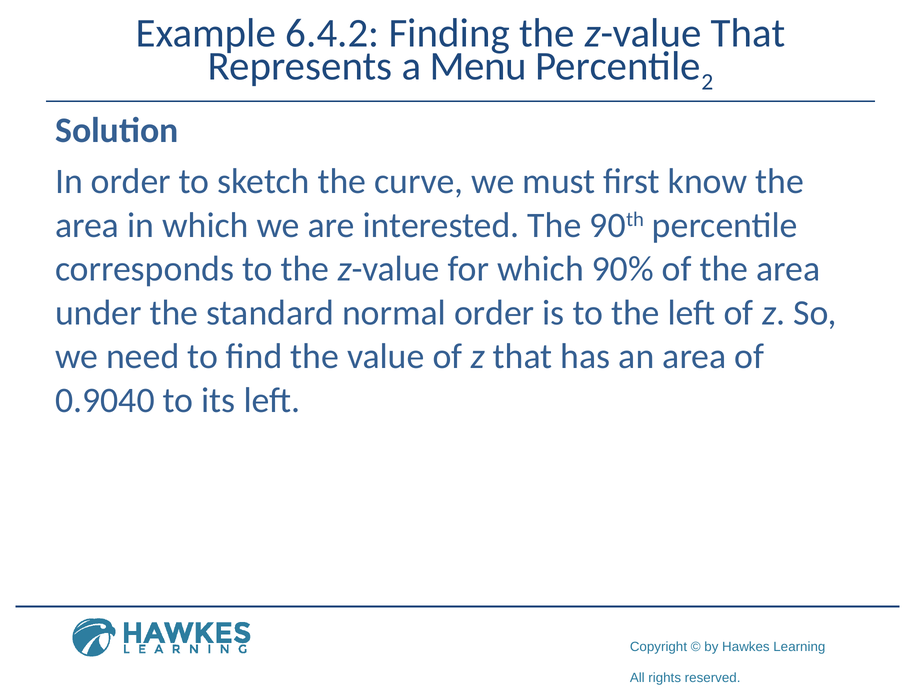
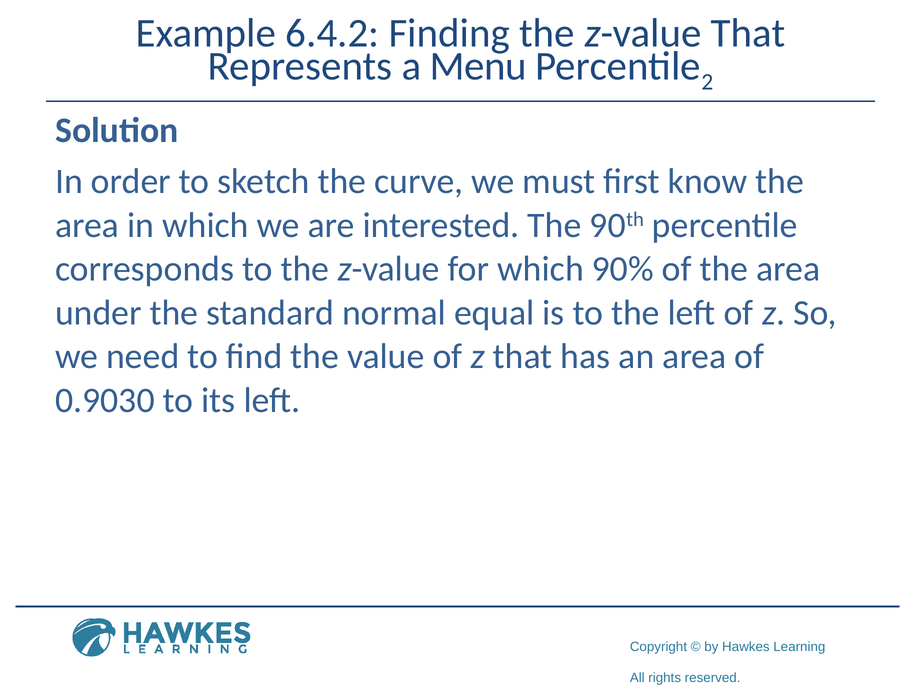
normal order: order -> equal (494, 313)
0.9040: 0.9040 -> 0.9030 (105, 400)
